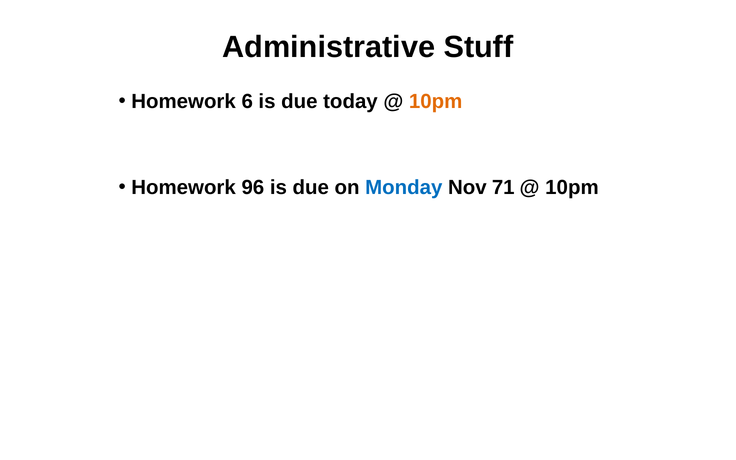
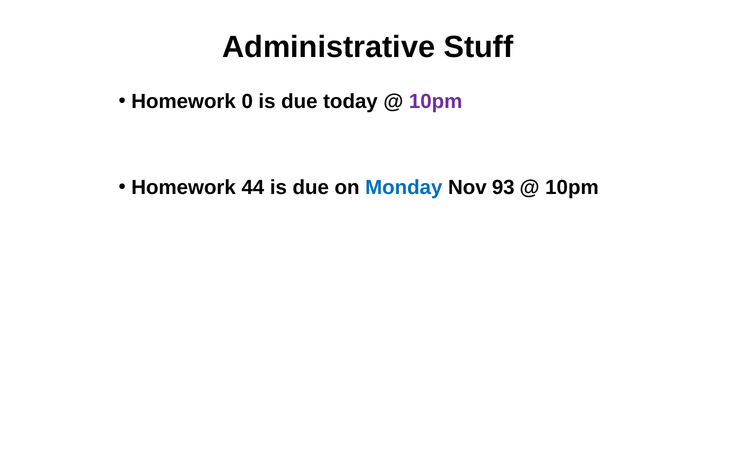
6: 6 -> 0 (247, 102)
10pm colour: orange -> purple (436, 102)
96: 96 -> 44 (253, 187)
71: 71 -> 93 (503, 187)
